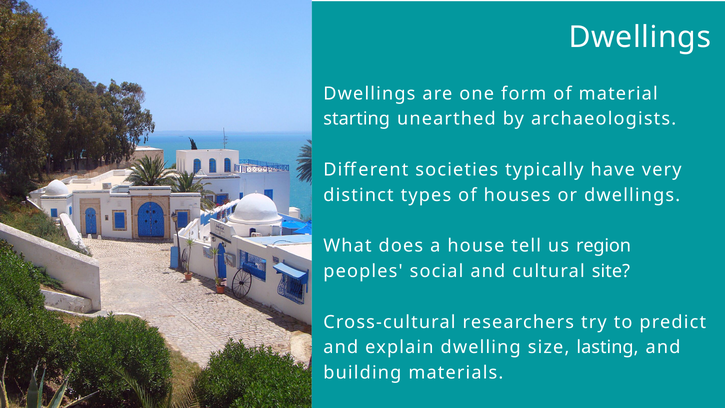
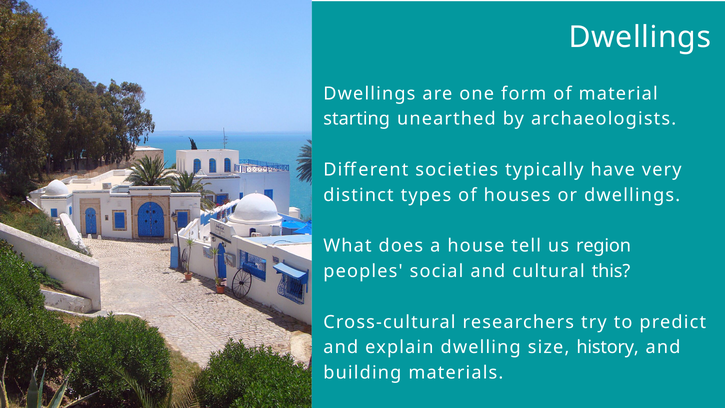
site: site -> this (611, 271)
lasting: lasting -> history (608, 347)
